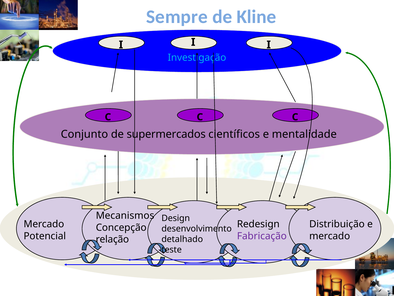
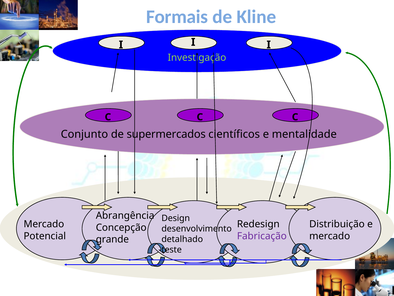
Sempre: Sempre -> Formais (177, 17)
Investigação colour: light blue -> light green (197, 57)
Mecanismos: Mecanismos -> Abrangência (125, 215)
relação: relação -> grande (112, 239)
